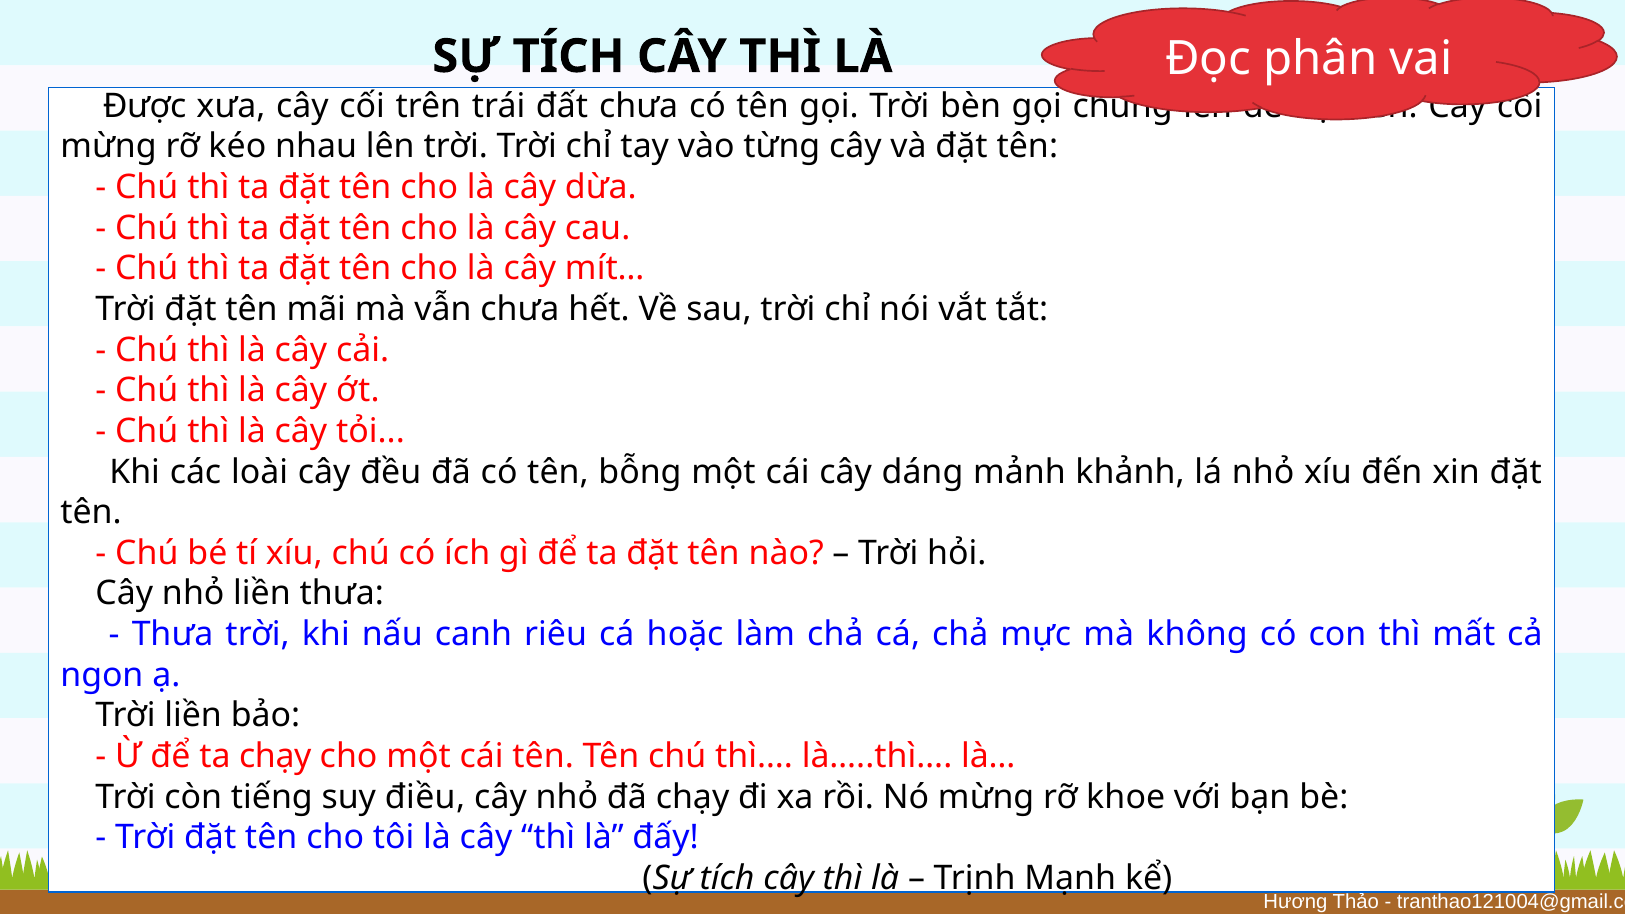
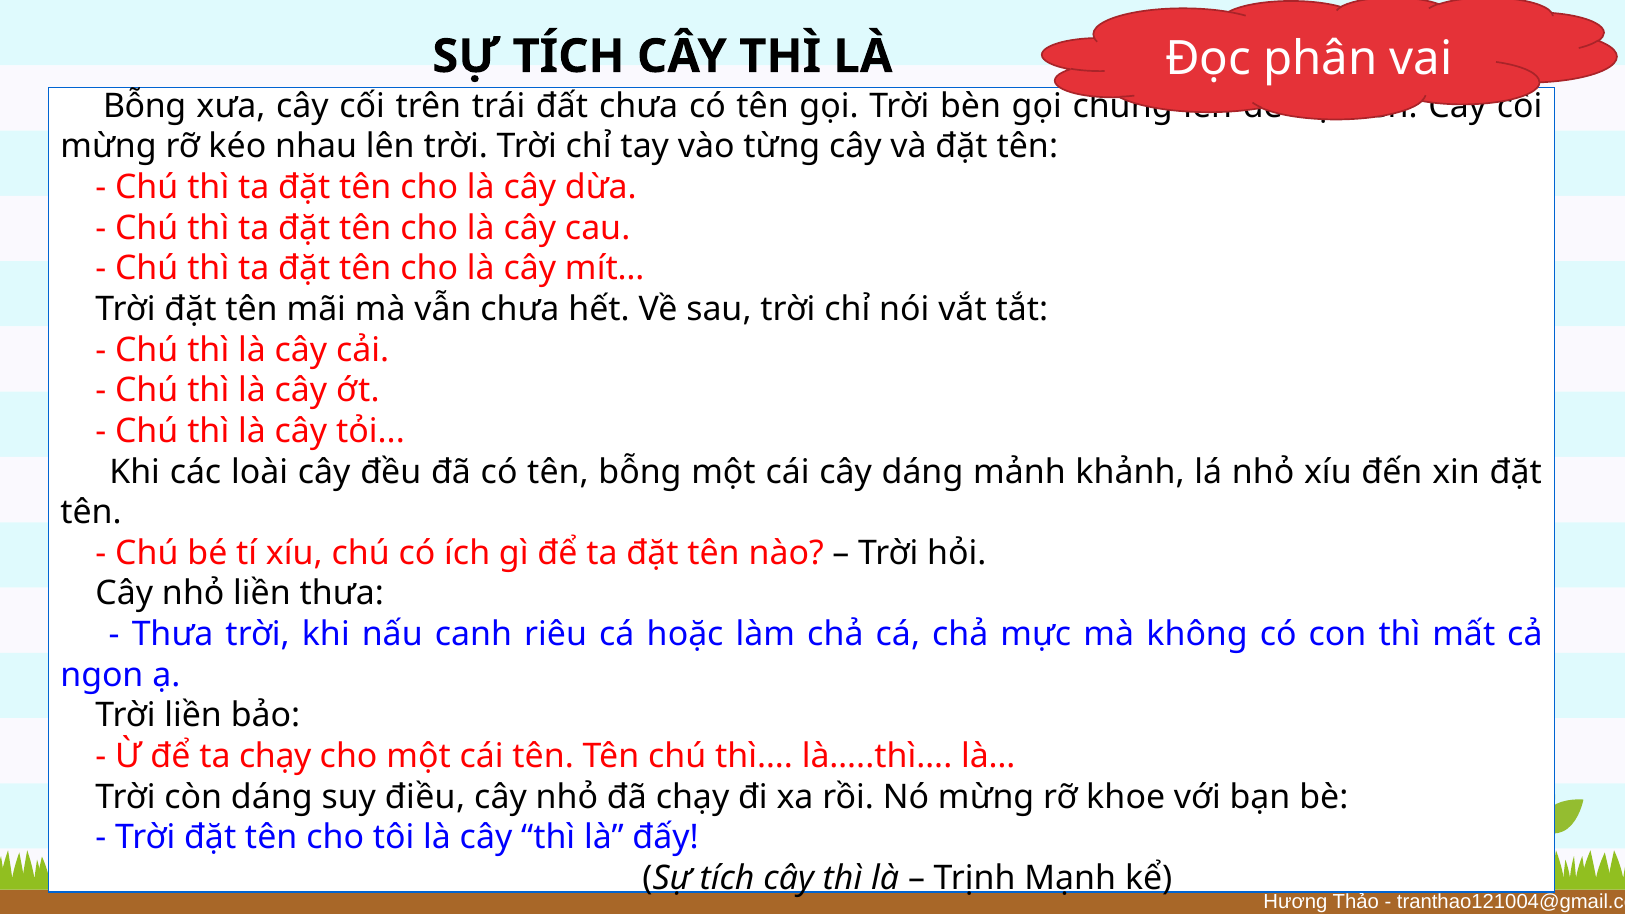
Được: Được -> Bỗng (145, 106)
còn tiếng: tiếng -> dáng (272, 797)
